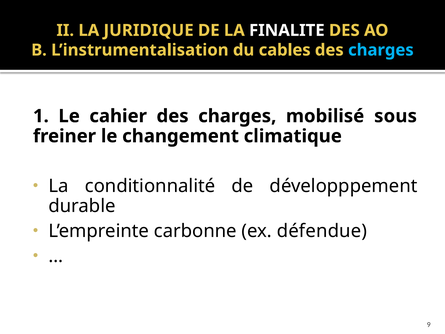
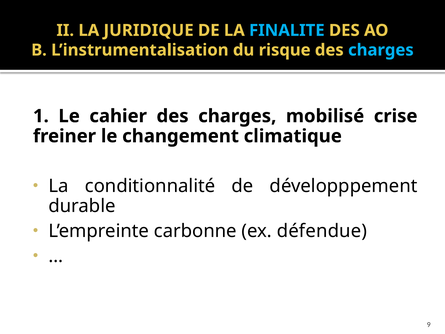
FINALITE colour: white -> light blue (287, 30)
cables: cables -> risque (285, 50)
sous: sous -> crise (396, 116)
